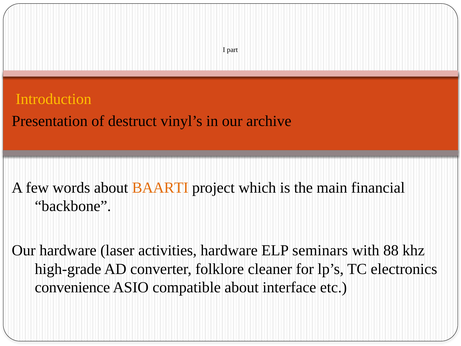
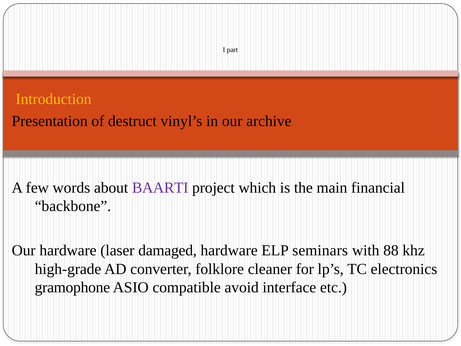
BAARTI colour: orange -> purple (160, 188)
activities: activities -> damaged (168, 250)
convenience: convenience -> gramophone (72, 287)
compatible about: about -> avoid (242, 287)
